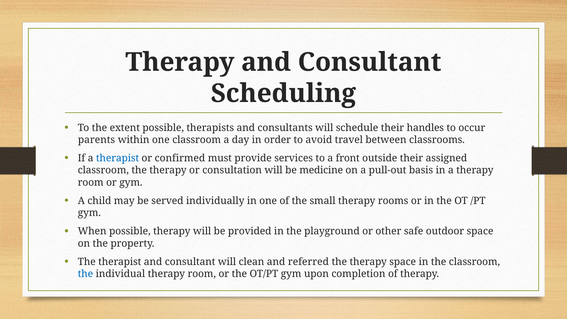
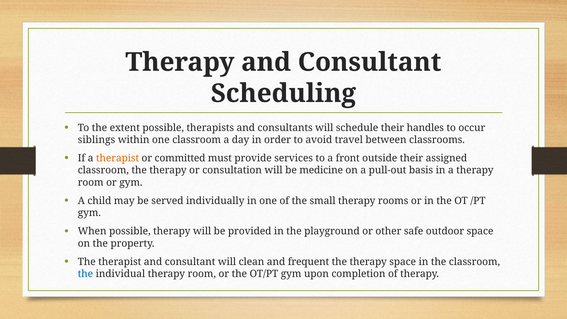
parents: parents -> siblings (96, 140)
therapist colour: blue -> orange (118, 158)
confirmed: confirmed -> committed (180, 158)
referred: referred -> frequent (308, 262)
